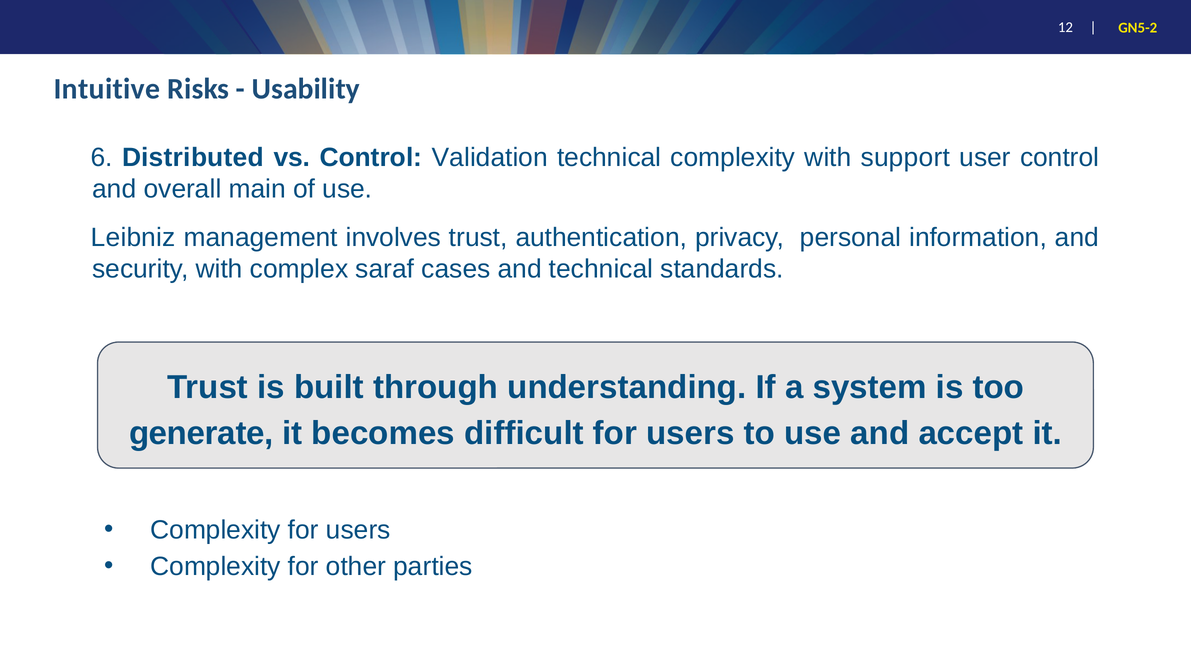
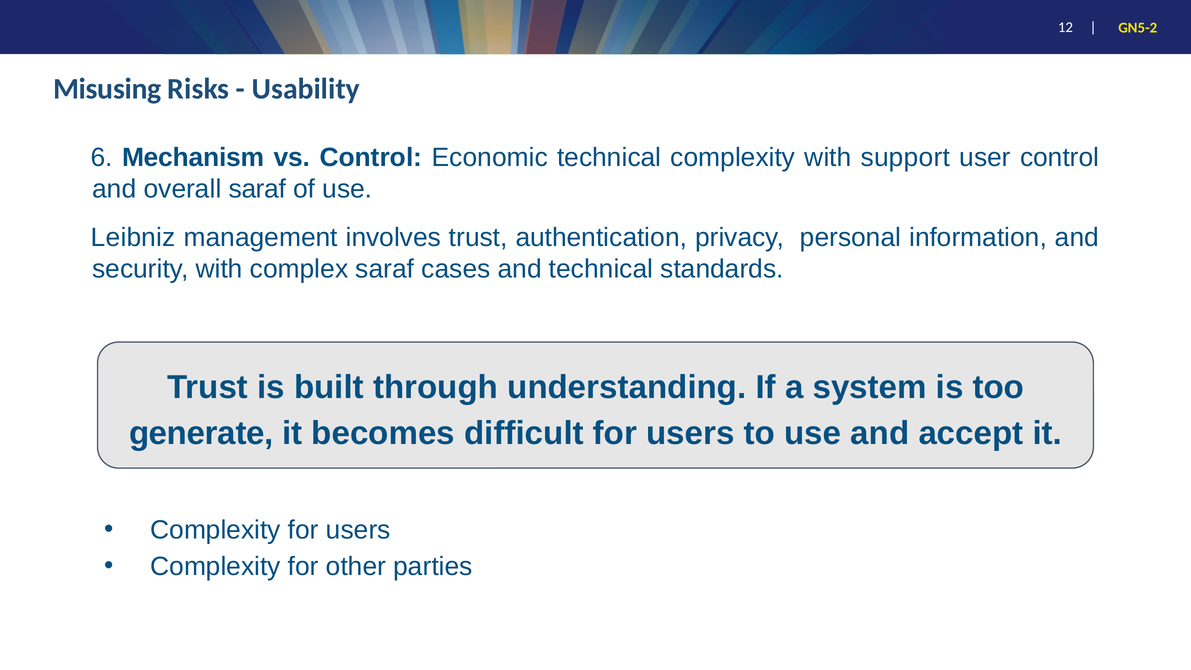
Intuitive: Intuitive -> Misusing (107, 89)
Distributed: Distributed -> Mechanism (193, 157)
Validation: Validation -> Economic (490, 157)
overall main: main -> saraf (257, 189)
